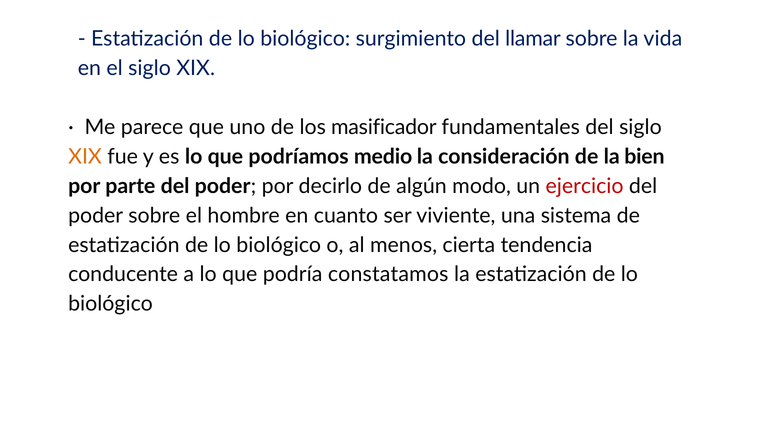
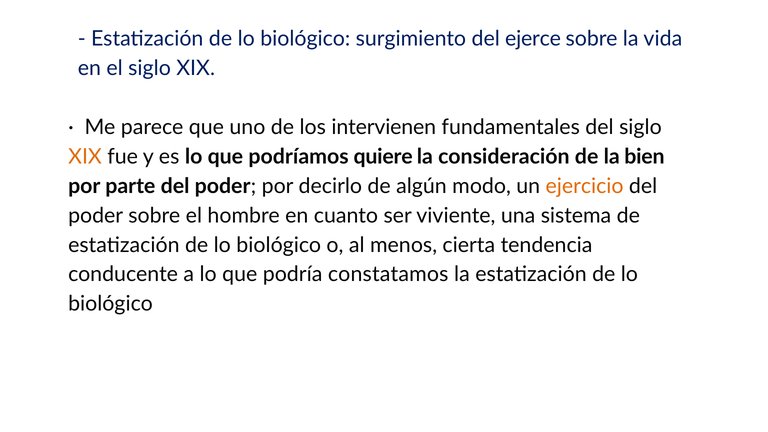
llamar: llamar -> ejerce (533, 39)
masificador: masificador -> intervienen (384, 127)
medio: medio -> quiere (383, 157)
ejercicio colour: red -> orange (585, 186)
